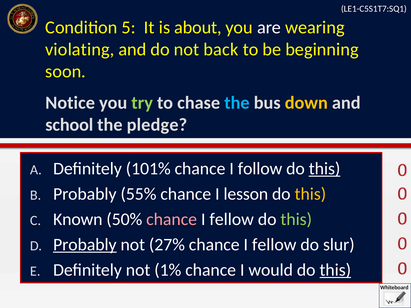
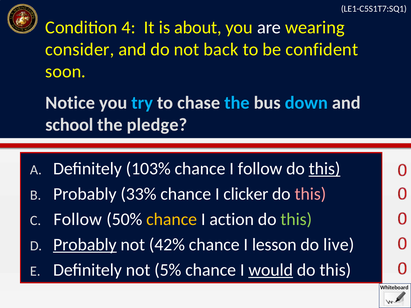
5: 5 -> 4 (129, 28)
violating: violating -> consider (80, 50)
beginning: beginning -> confident (322, 50)
try colour: light green -> light blue (142, 103)
down colour: yellow -> light blue (306, 103)
101%: 101% -> 103% (148, 169)
55%: 55% -> 33% (138, 194)
lesson: lesson -> clicker (246, 194)
this colour: yellow -> pink (310, 194)
Known: Known -> Follow (78, 219)
chance colour: pink -> yellow (172, 219)
fellow: fellow -> action (232, 219)
27%: 27% -> 42% (167, 245)
fellow: fellow -> lesson (274, 245)
slur: slur -> live (339, 245)
1%: 1% -> 5% (168, 270)
would underline: none -> present (271, 270)
this underline: present -> none (335, 270)
